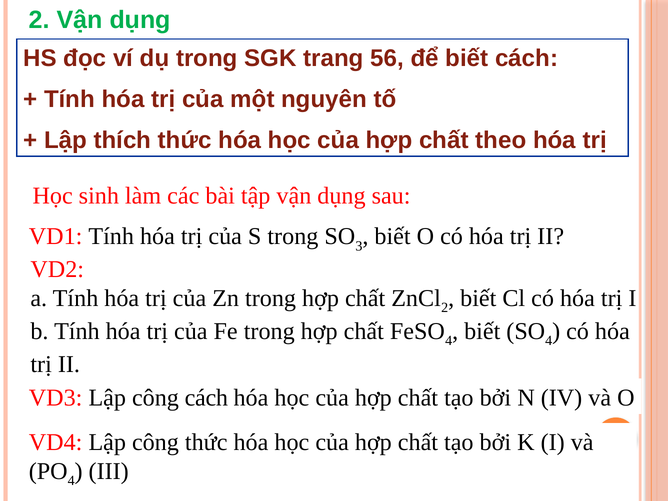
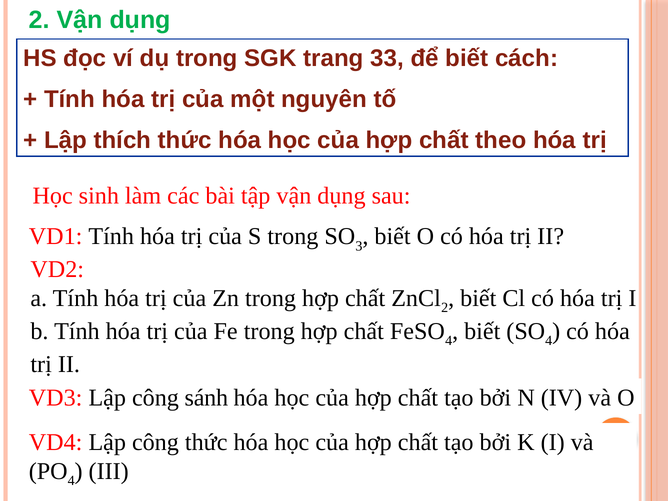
56: 56 -> 33 (387, 58)
công cách: cách -> sánh (206, 398)
